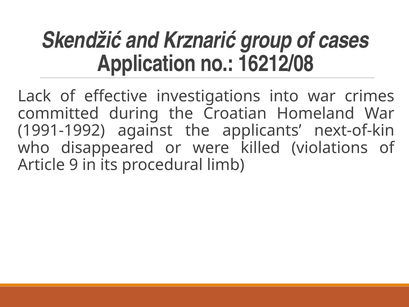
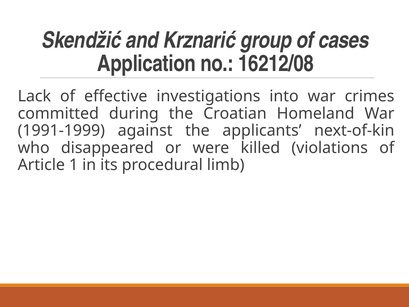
1991-1992: 1991-1992 -> 1991-1999 (61, 131)
9: 9 -> 1 (74, 165)
